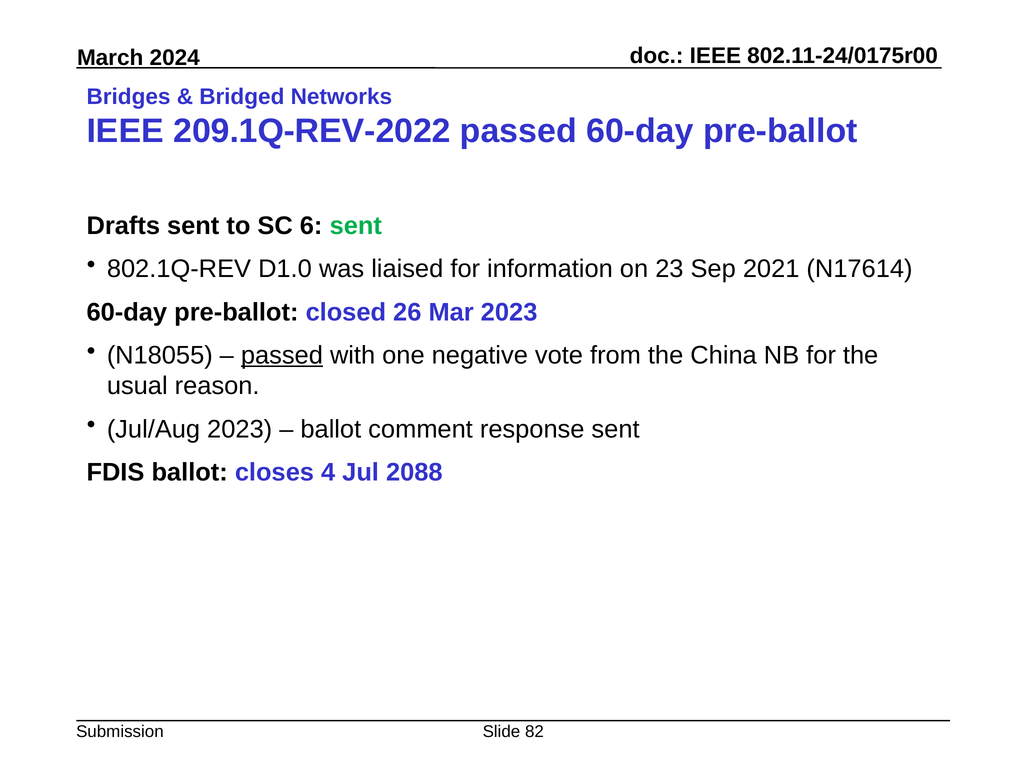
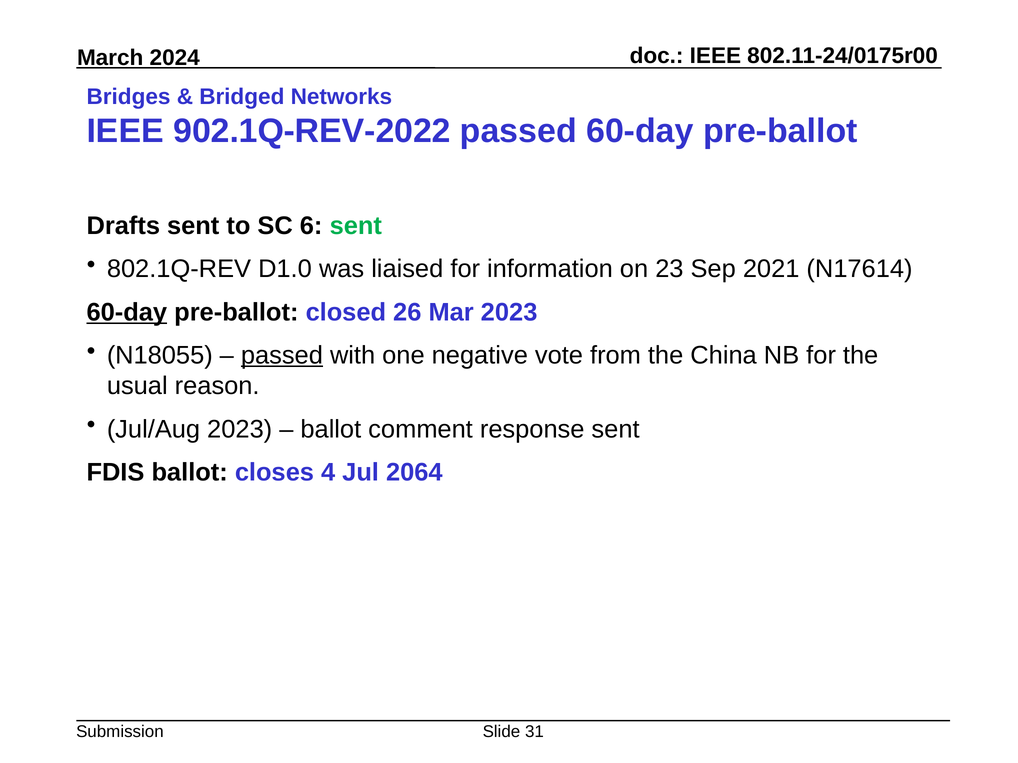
209.1Q-REV-2022: 209.1Q-REV-2022 -> 902.1Q-REV-2022 (312, 131)
60-day underline: none -> present (127, 312)
2088: 2088 -> 2064 (414, 473)
82: 82 -> 31 (534, 732)
